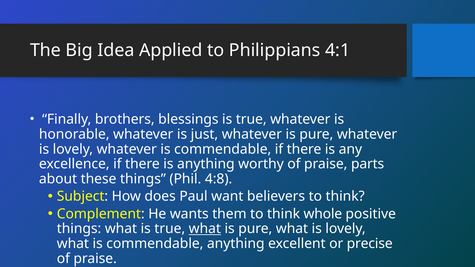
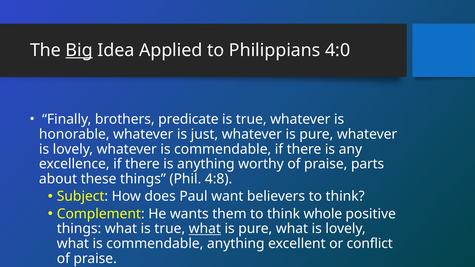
Big underline: none -> present (79, 50)
4:1: 4:1 -> 4:0 (338, 50)
blessings: blessings -> predicate (188, 119)
precise: precise -> conflict (370, 244)
